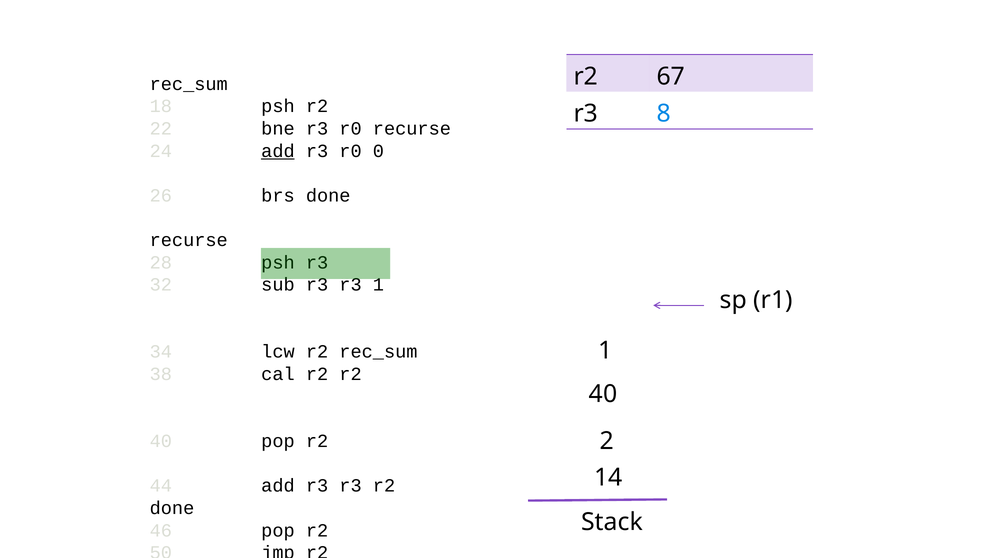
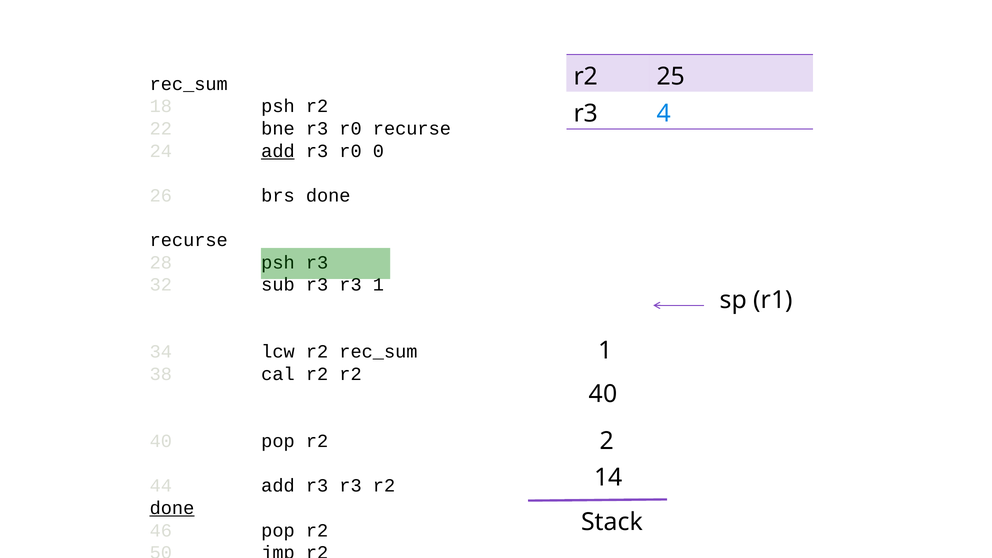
67: 67 -> 25 (671, 76)
8: 8 -> 4 (664, 114)
done underline: none -> present (172, 508)
